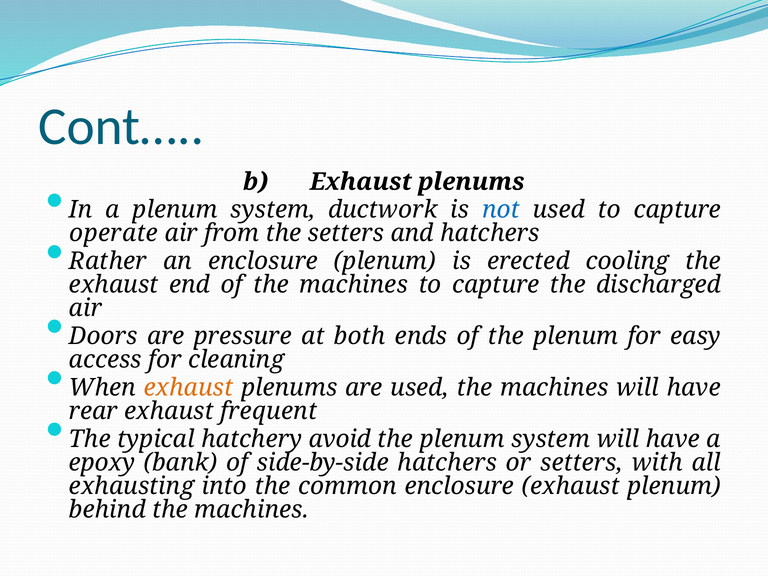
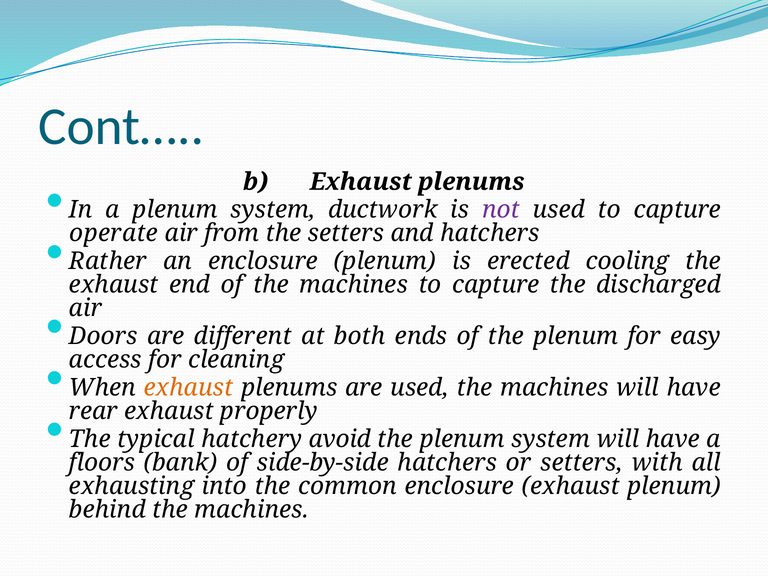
not colour: blue -> purple (501, 210)
pressure: pressure -> different (243, 336)
frequent: frequent -> properly (269, 411)
epoxy: epoxy -> floors (102, 463)
